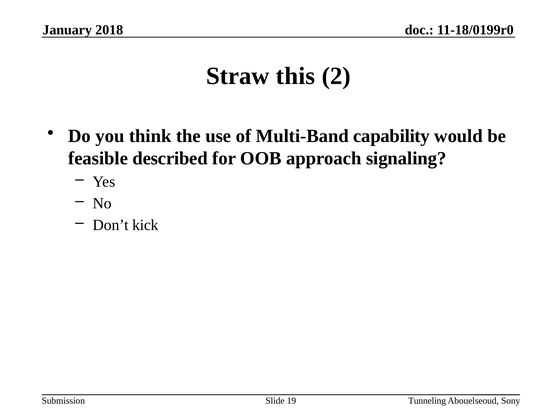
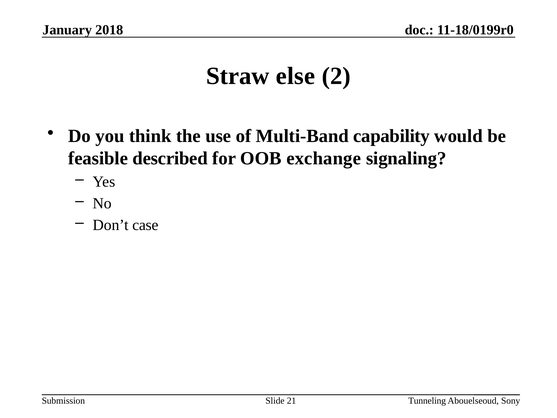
this: this -> else (295, 76)
approach: approach -> exchange (324, 158)
kick: kick -> case (145, 225)
19: 19 -> 21 (291, 401)
